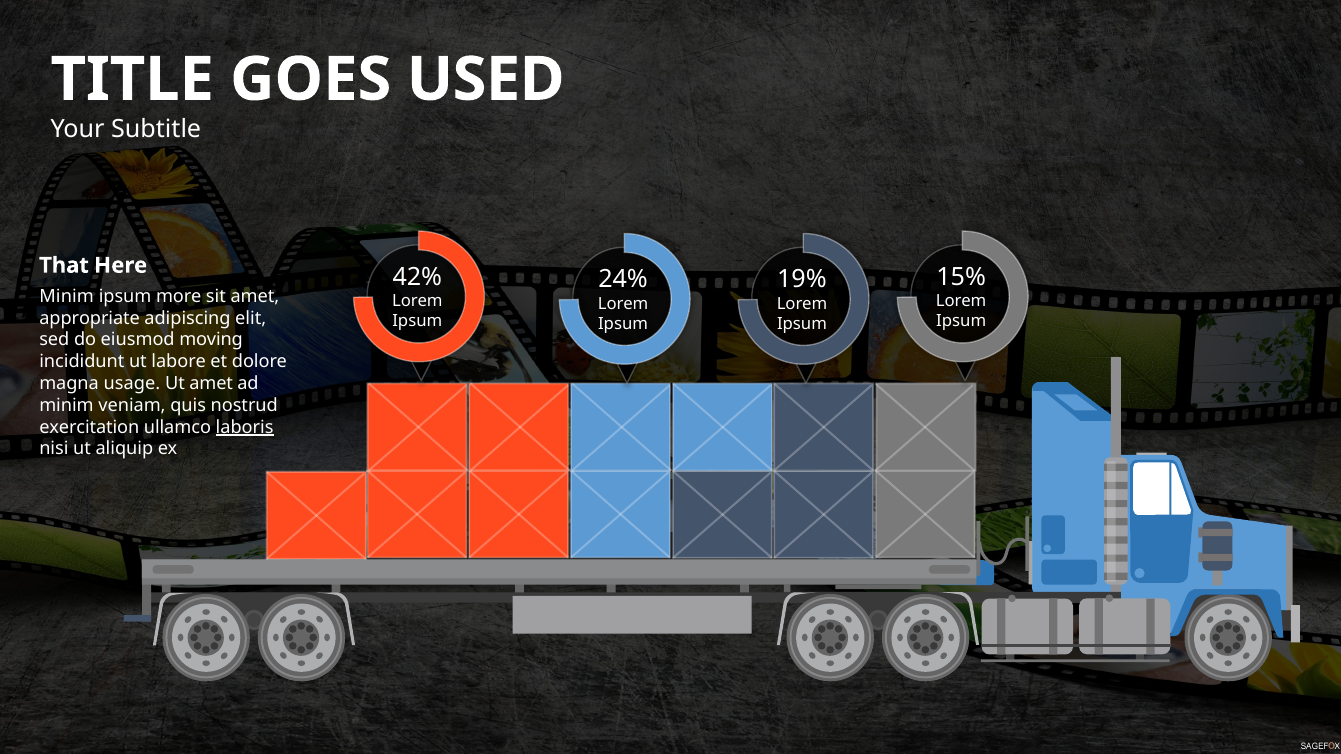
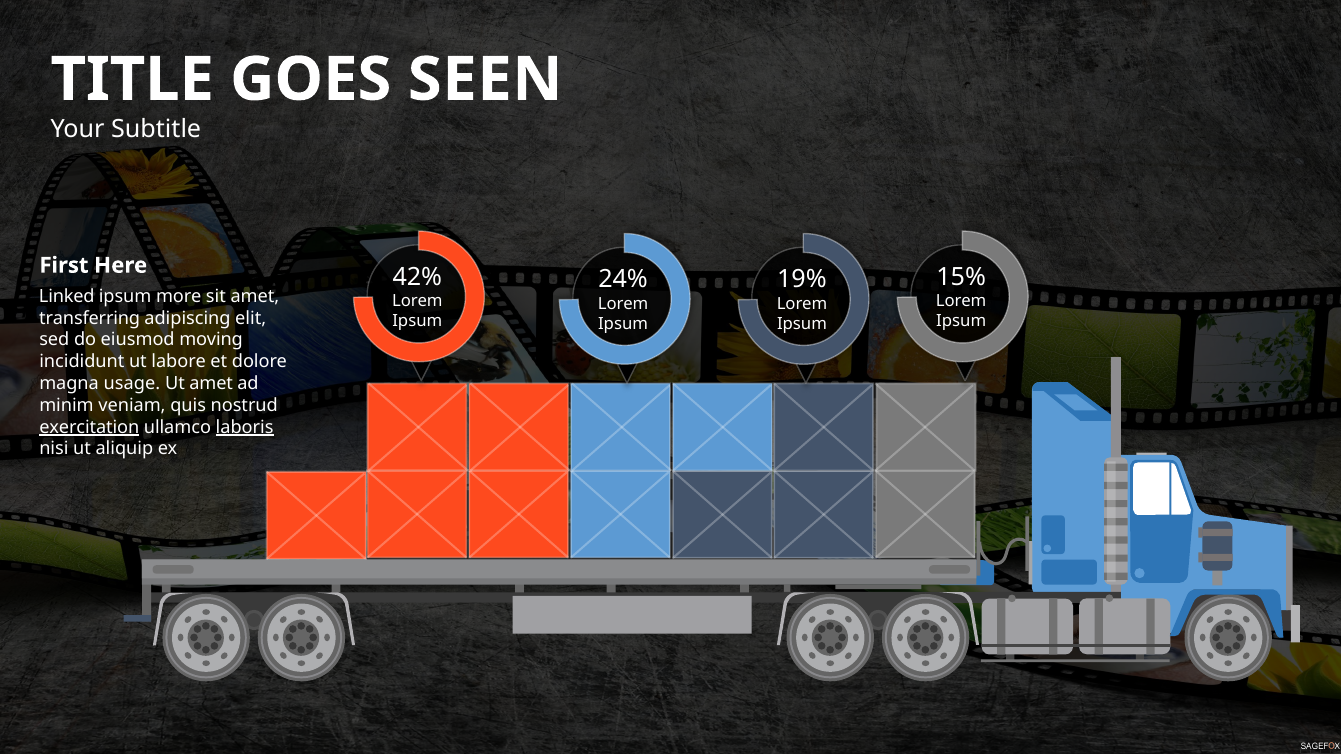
USED: USED -> SEEN (485, 80)
That: That -> First (64, 265)
Minim: Minim -> Linked (67, 296)
appropriate: appropriate -> transferring (90, 318)
exercitation underline: none -> present (89, 427)
